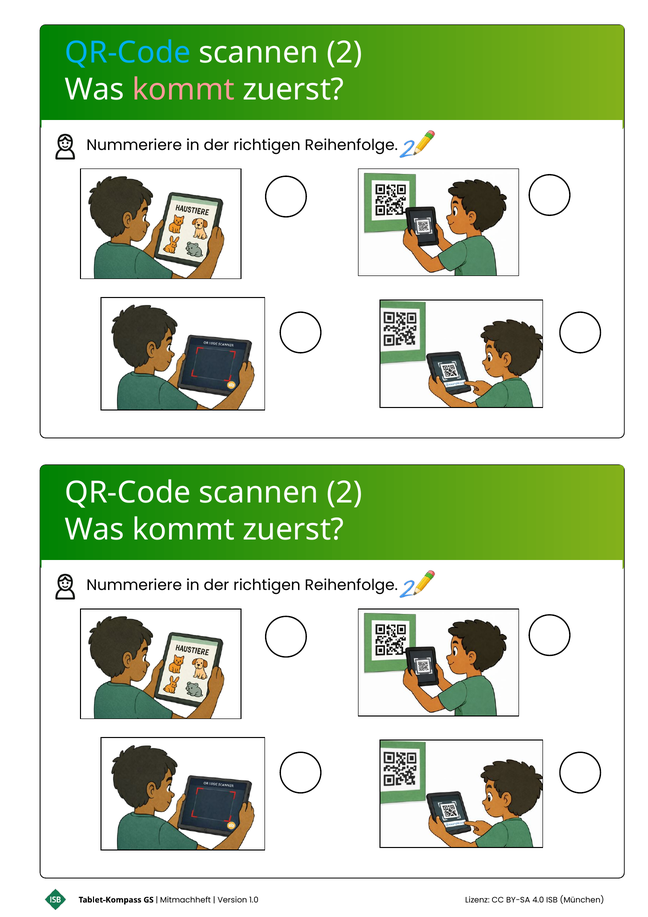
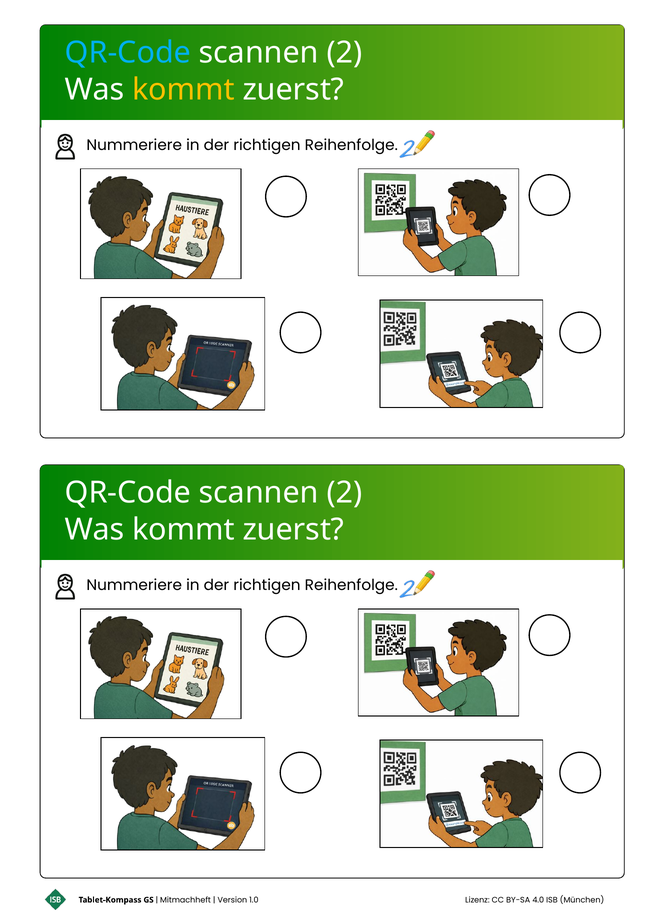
kommt colour: pink -> yellow (183, 90)
